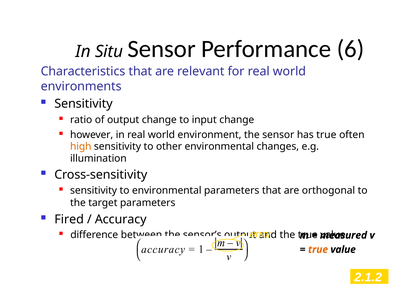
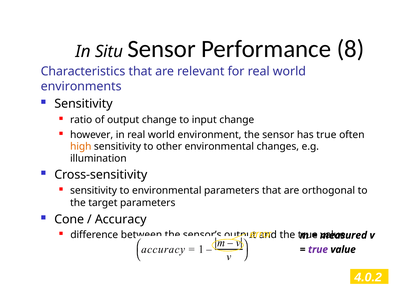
6: 6 -> 8 (351, 49)
Fired: Fired -> Cone (69, 220)
true colour: orange -> purple (318, 250)
2.1.2: 2.1.2 -> 4.0.2 (368, 277)
